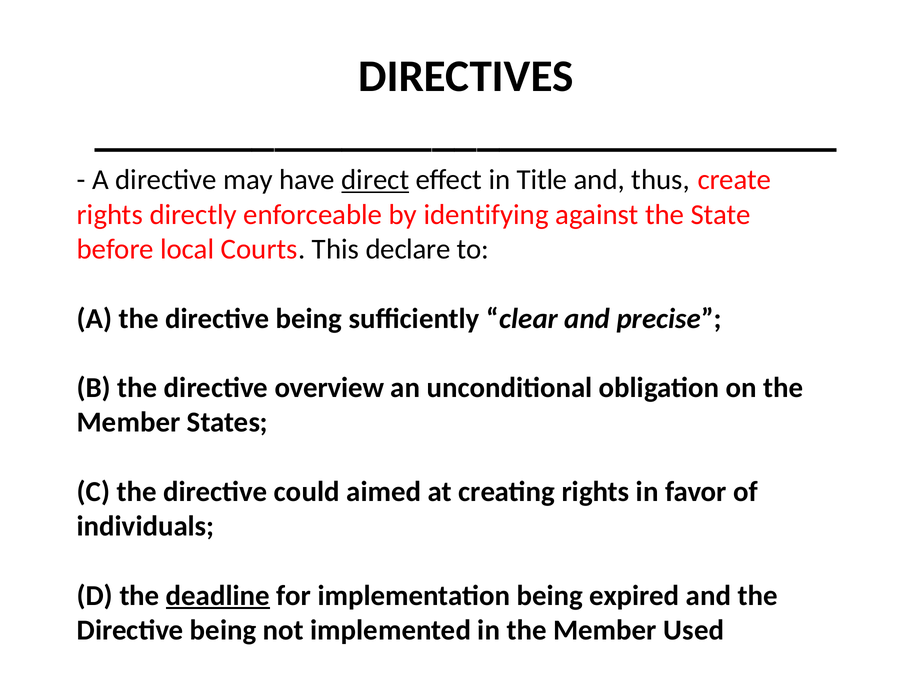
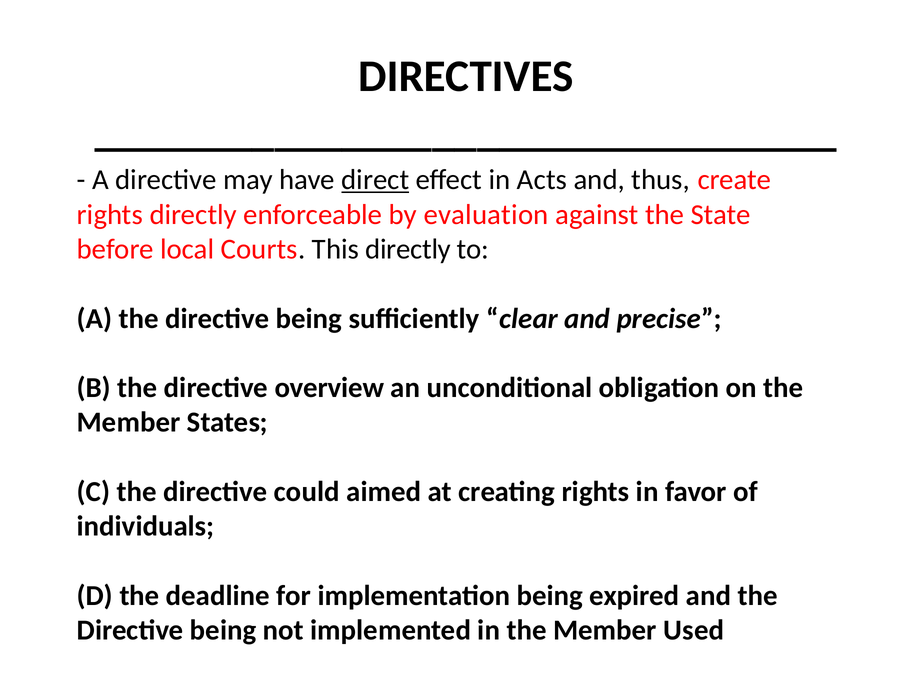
Title: Title -> Acts (542, 180)
identifying: identifying -> evaluation (486, 215)
This declare: declare -> directly (408, 249)
deadline underline: present -> none (218, 596)
